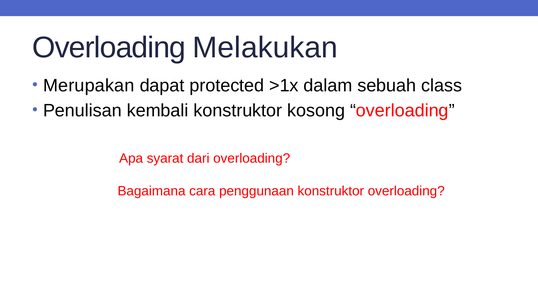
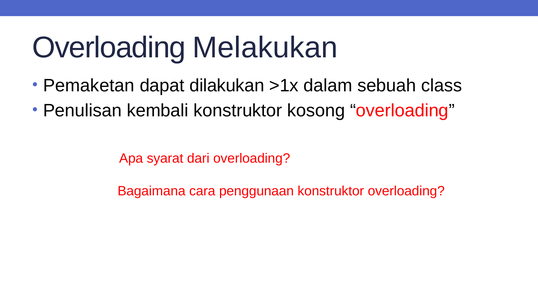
Merupakan: Merupakan -> Pemaketan (89, 85)
protected: protected -> dilakukan (227, 85)
